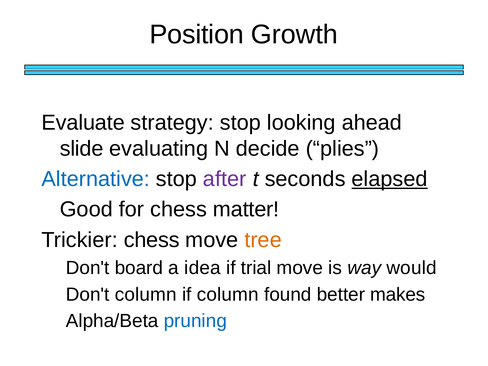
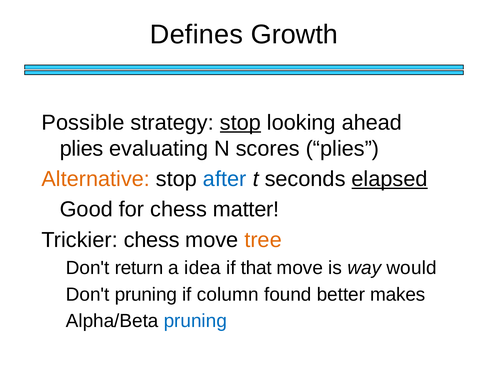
Position: Position -> Defines (196, 34)
Evaluate: Evaluate -> Possible (83, 123)
stop underline: none -> present (240, 123)
slide: slide -> plies (82, 149)
decide: decide -> scores (268, 149)
Alternative colour: blue -> orange (96, 179)
after colour: purple -> blue (225, 179)
board: board -> return (139, 268)
trial: trial -> that (256, 268)
Don't column: column -> pruning (146, 294)
